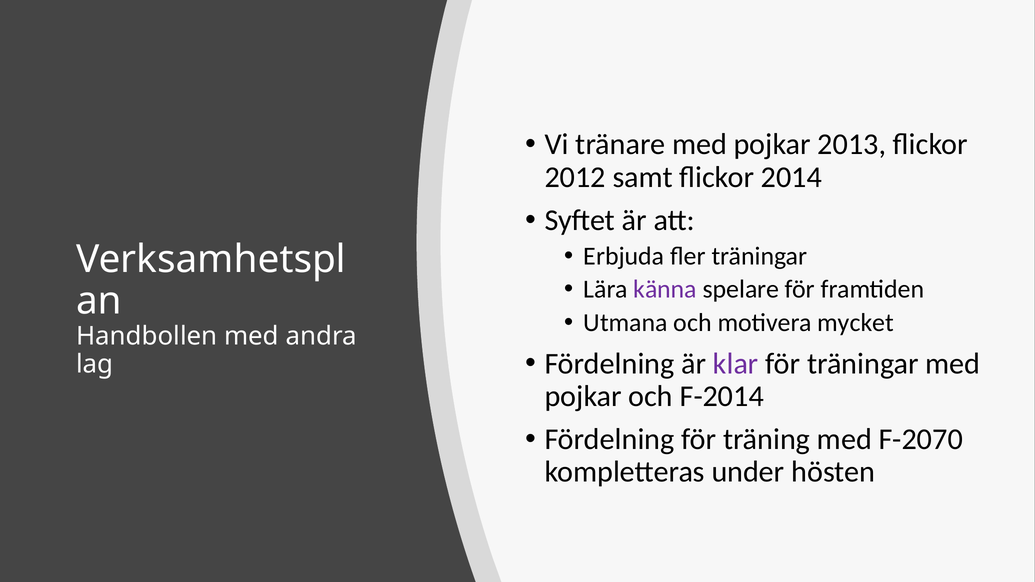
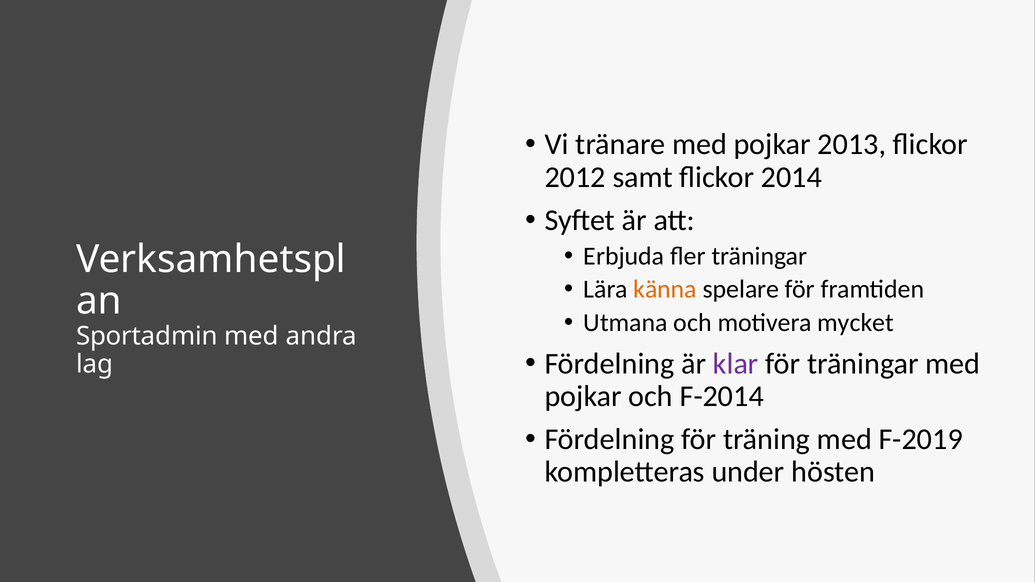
känna colour: purple -> orange (665, 289)
Handbollen: Handbollen -> Sportadmin (147, 336)
F-2070: F-2070 -> F-2019 (921, 440)
